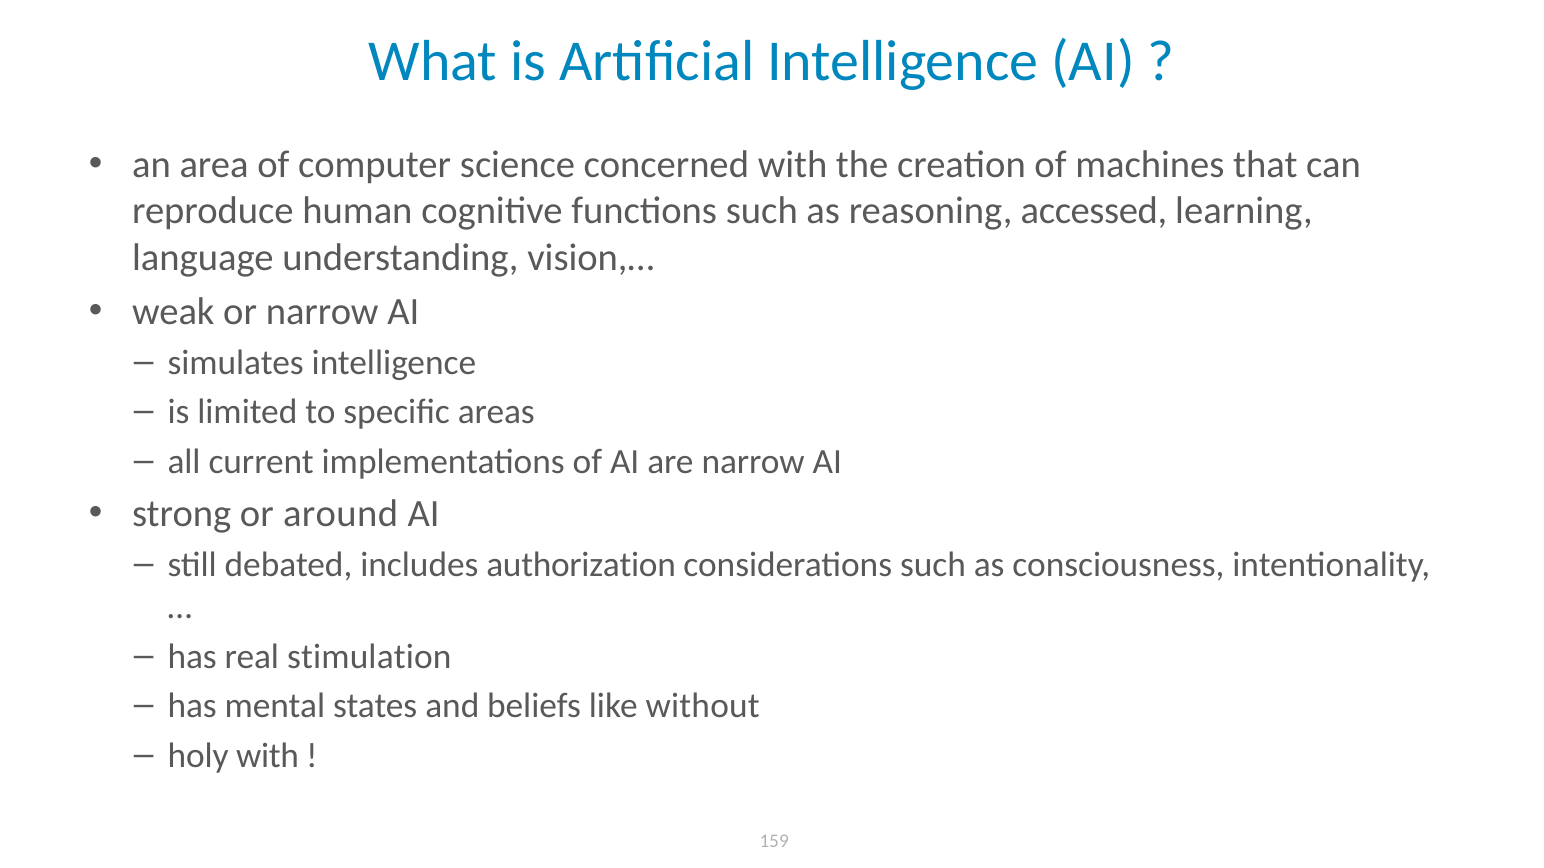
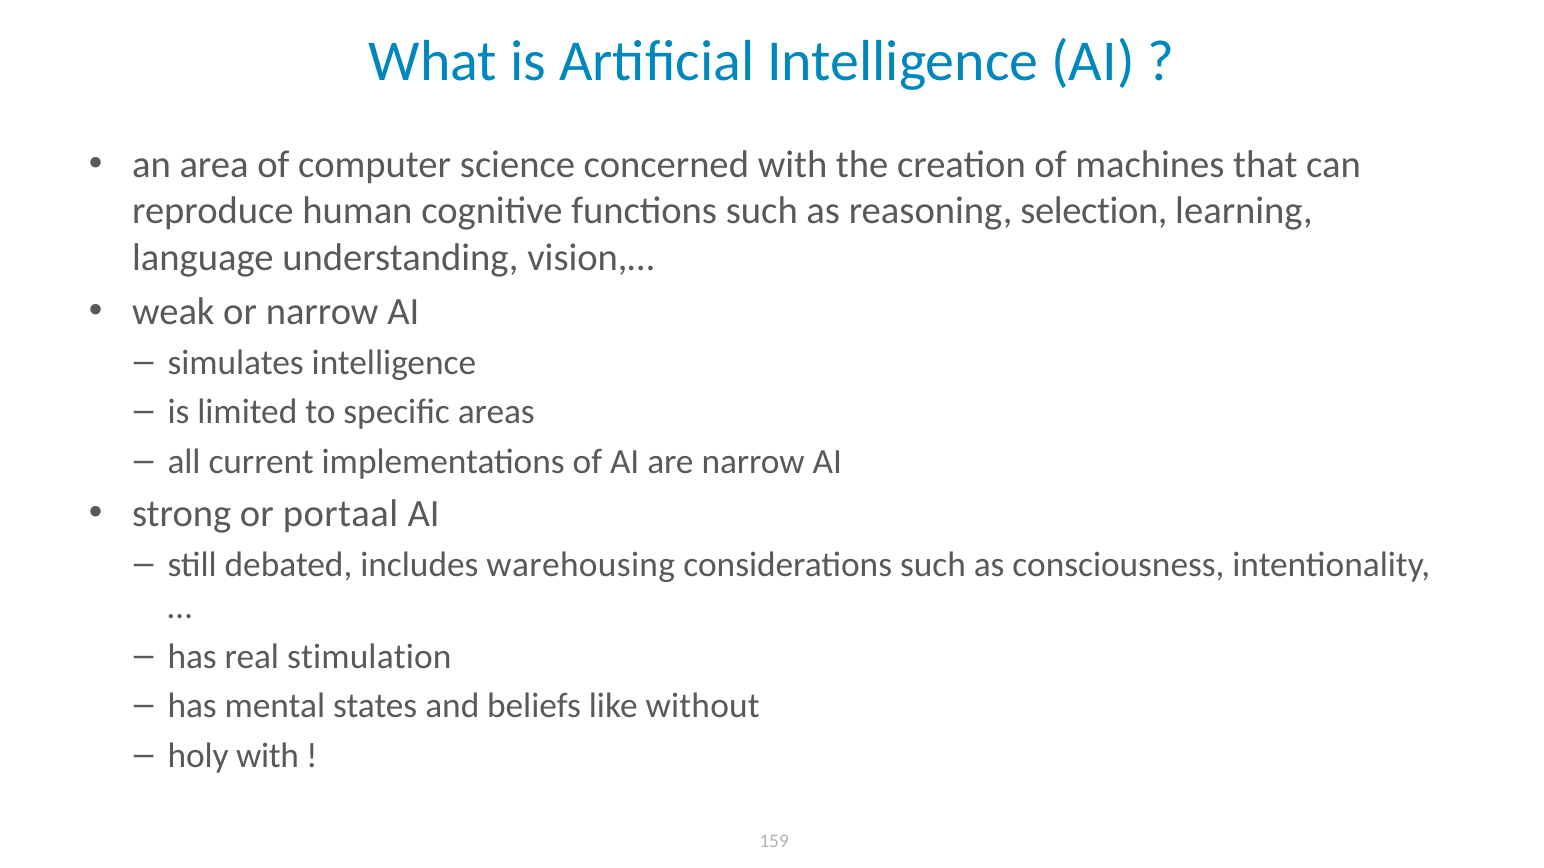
accessed: accessed -> selection (1094, 211)
around: around -> portaal (341, 514)
authorization: authorization -> warehousing (581, 565)
